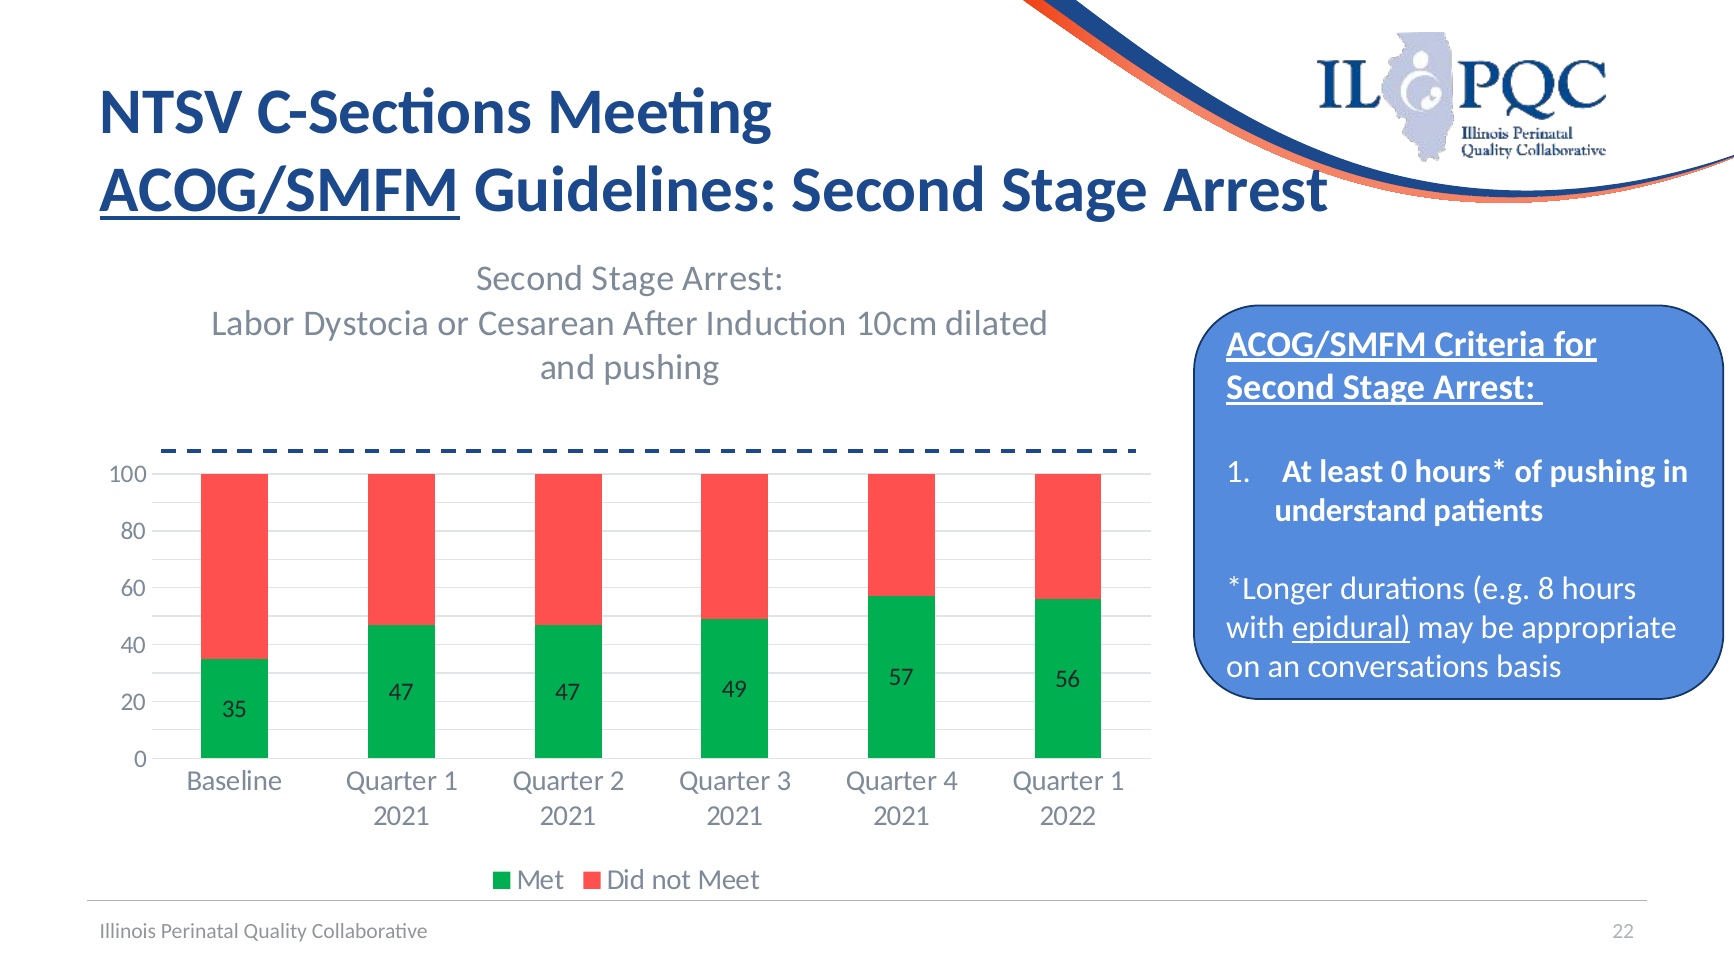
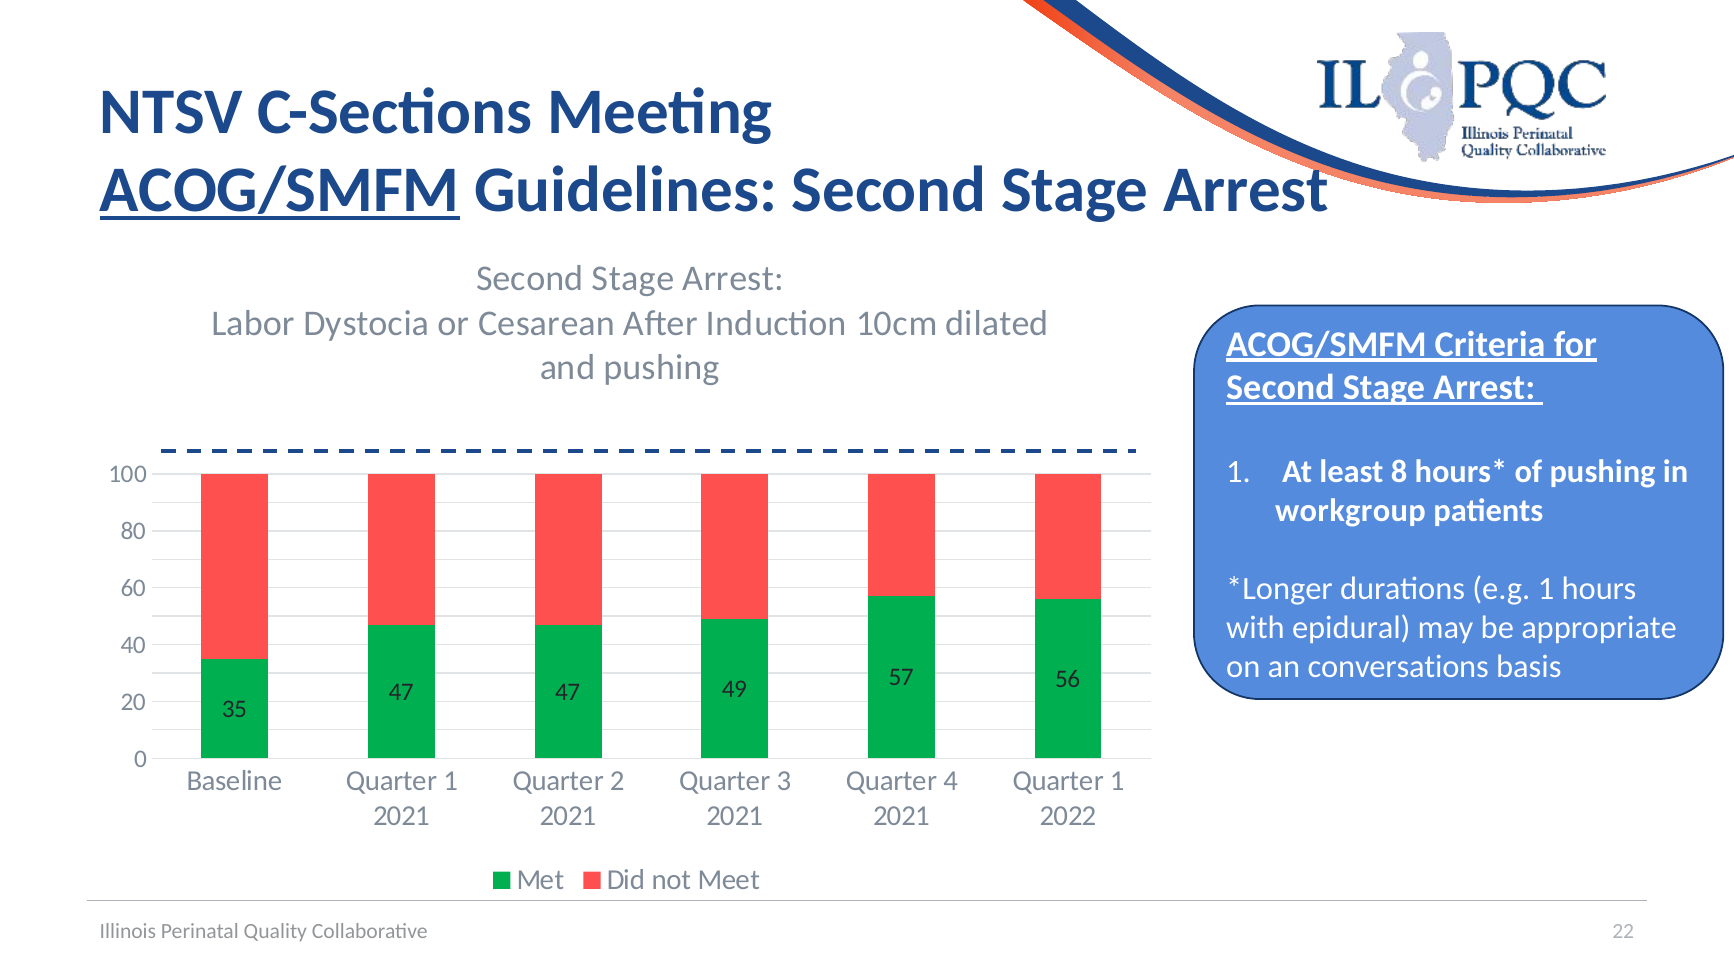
least 0: 0 -> 8 (1399, 472)
understand: understand -> workgroup (1350, 511)
e.g 8: 8 -> 1 (1546, 589)
epidural underline: present -> none (1351, 628)
